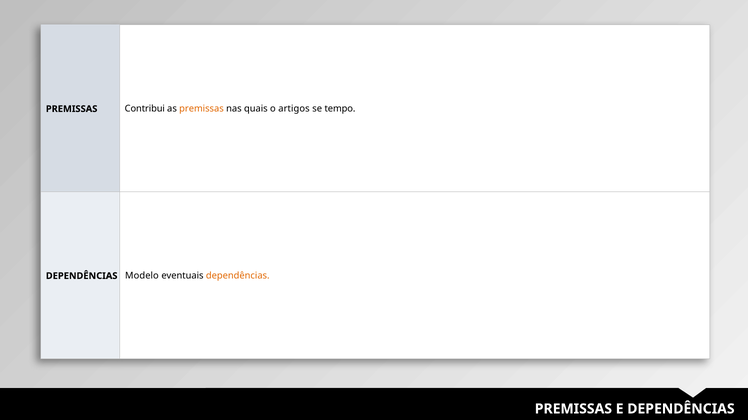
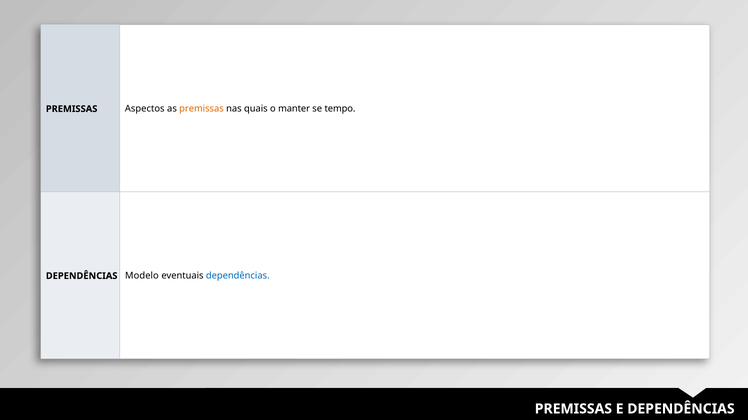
Contribui: Contribui -> Aspectos (145, 109)
artigos: artigos -> manter (294, 109)
dependências colour: orange -> blue (238, 276)
